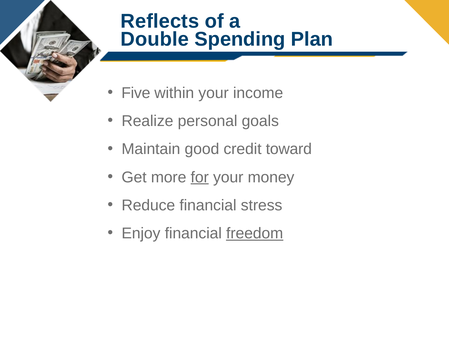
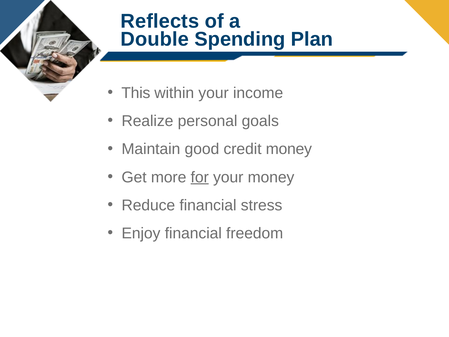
Five: Five -> This (136, 93)
credit toward: toward -> money (289, 149)
freedom underline: present -> none (255, 233)
